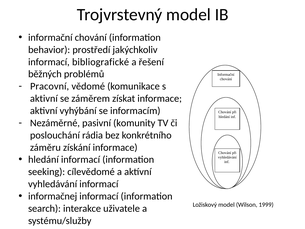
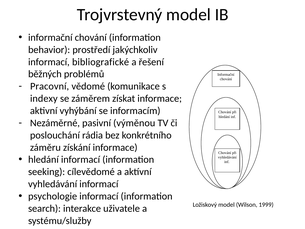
aktivní: aktivní -> indexy (44, 98)
komunity: komunity -> výměnou (134, 123)
informačnej: informačnej -> psychologie (53, 196)
